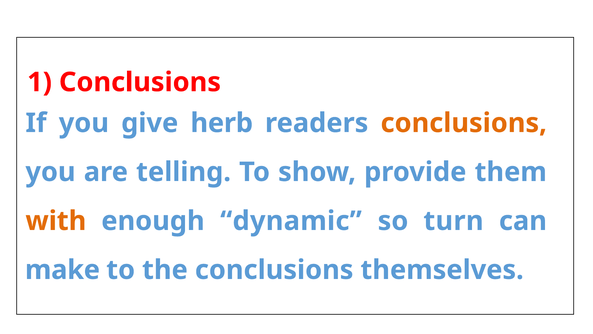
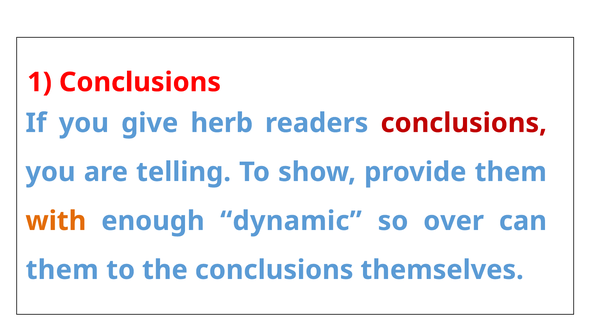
conclusions colour: orange -> red (464, 123)
turn: turn -> over (454, 221)
make: make -> them (62, 270)
